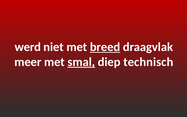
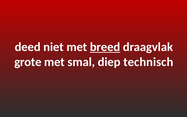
werd: werd -> deed (28, 47)
meer: meer -> grote (28, 62)
smal underline: present -> none (81, 62)
